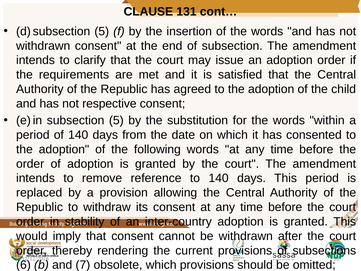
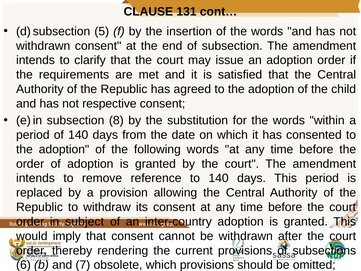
subsection 5: 5 -> 8 (116, 120)
stability: stability -> subject (85, 221)
